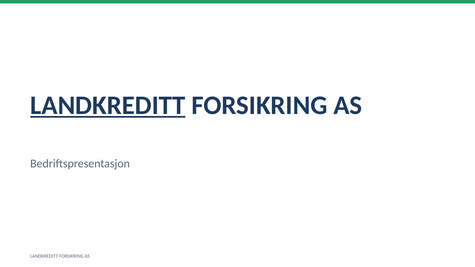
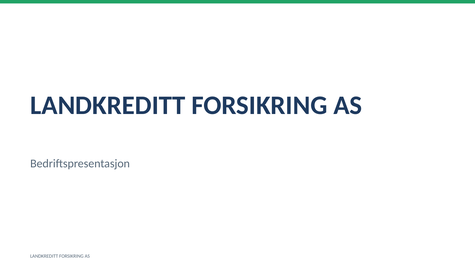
LANDKREDITT underline: present -> none (108, 105)
